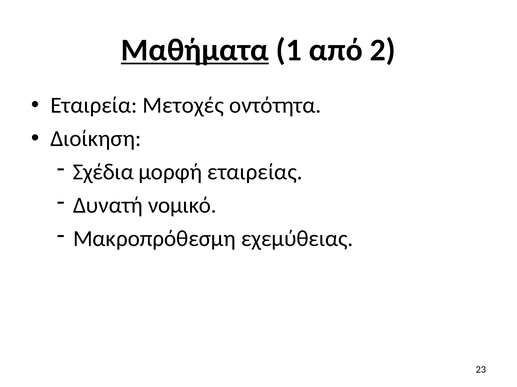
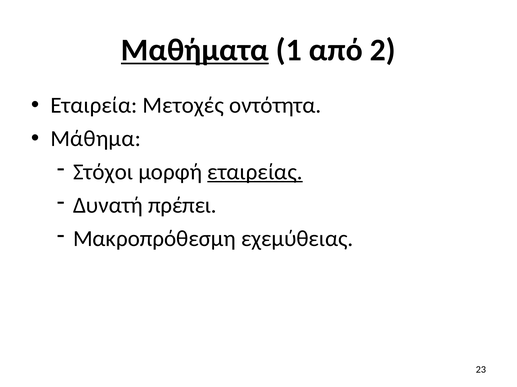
Διοίκηση: Διοίκηση -> Μάθημα (96, 139)
Σχέδια: Σχέδια -> Στόχοι (103, 172)
εταιρείας underline: none -> present (255, 172)
νομικό: νομικό -> πρέπει (182, 206)
